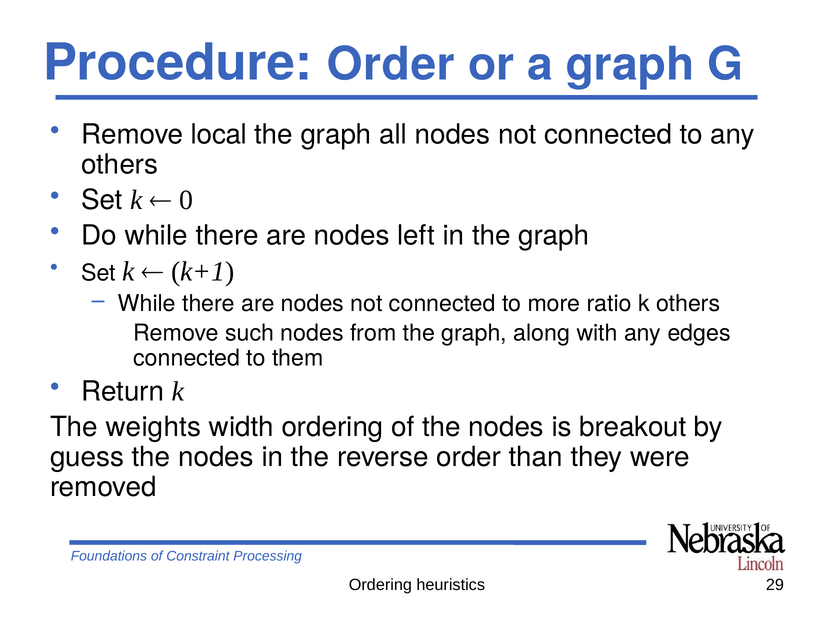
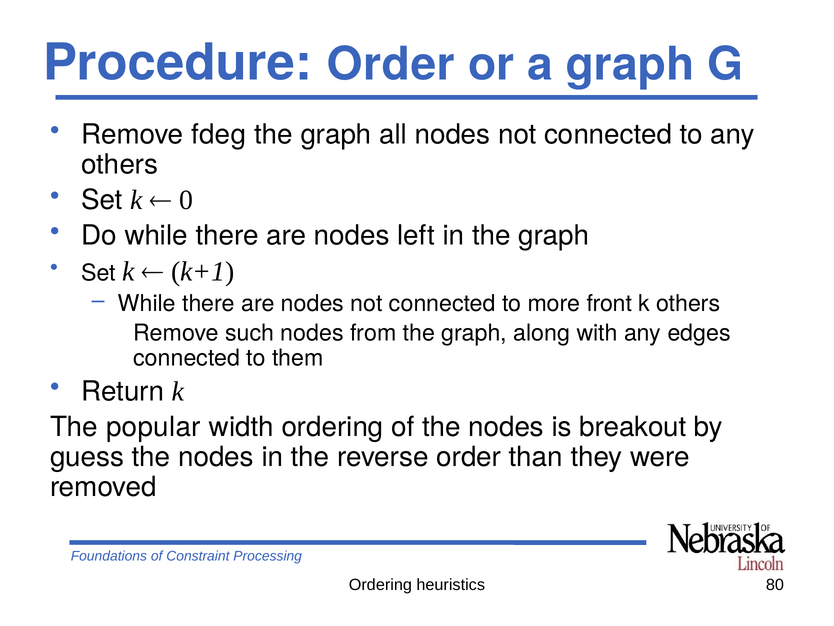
local: local -> fdeg (219, 134)
ratio: ratio -> front (609, 303)
weights: weights -> popular (153, 427)
29: 29 -> 80 (775, 585)
